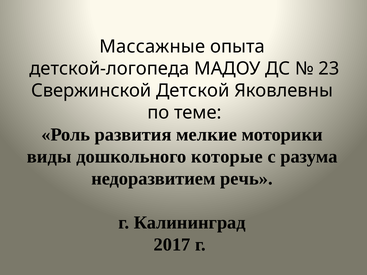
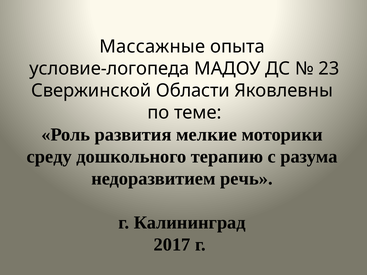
детской-логопеда: детской-логопеда -> условие-логопеда (109, 69)
Детской: Детской -> Области (193, 91)
виды: виды -> среду (49, 157)
которые: которые -> терапию (227, 157)
